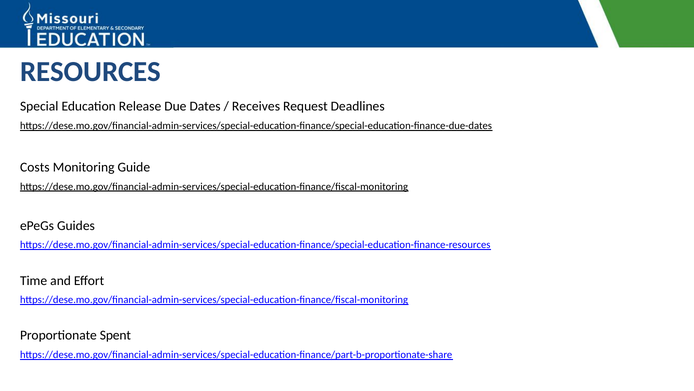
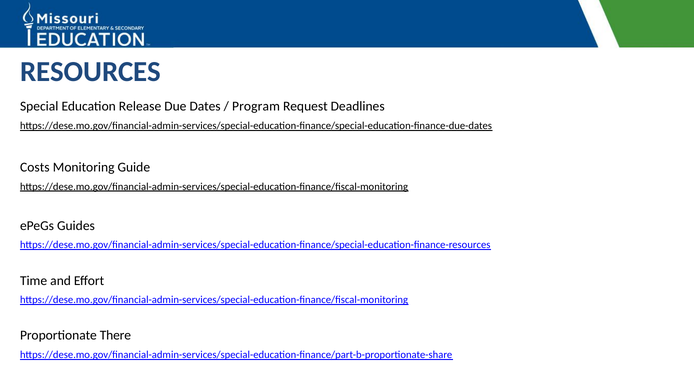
Receives: Receives -> Program (256, 106)
Spent: Spent -> There (115, 335)
